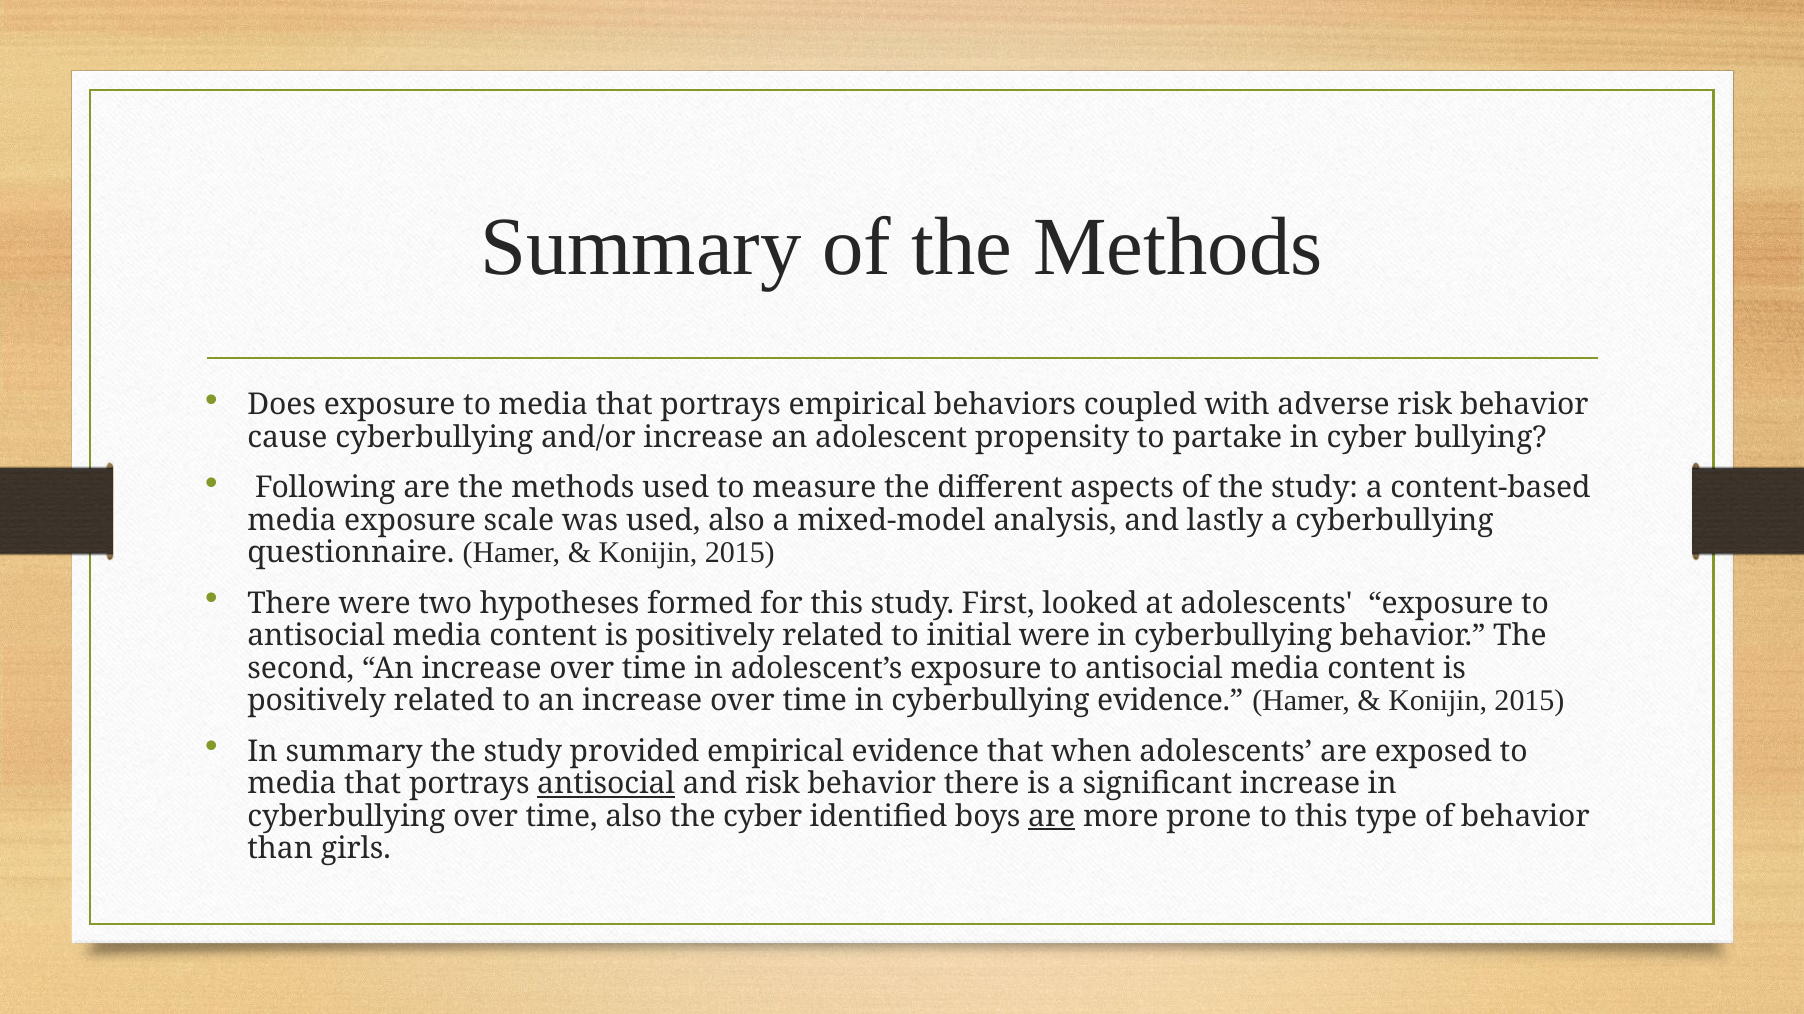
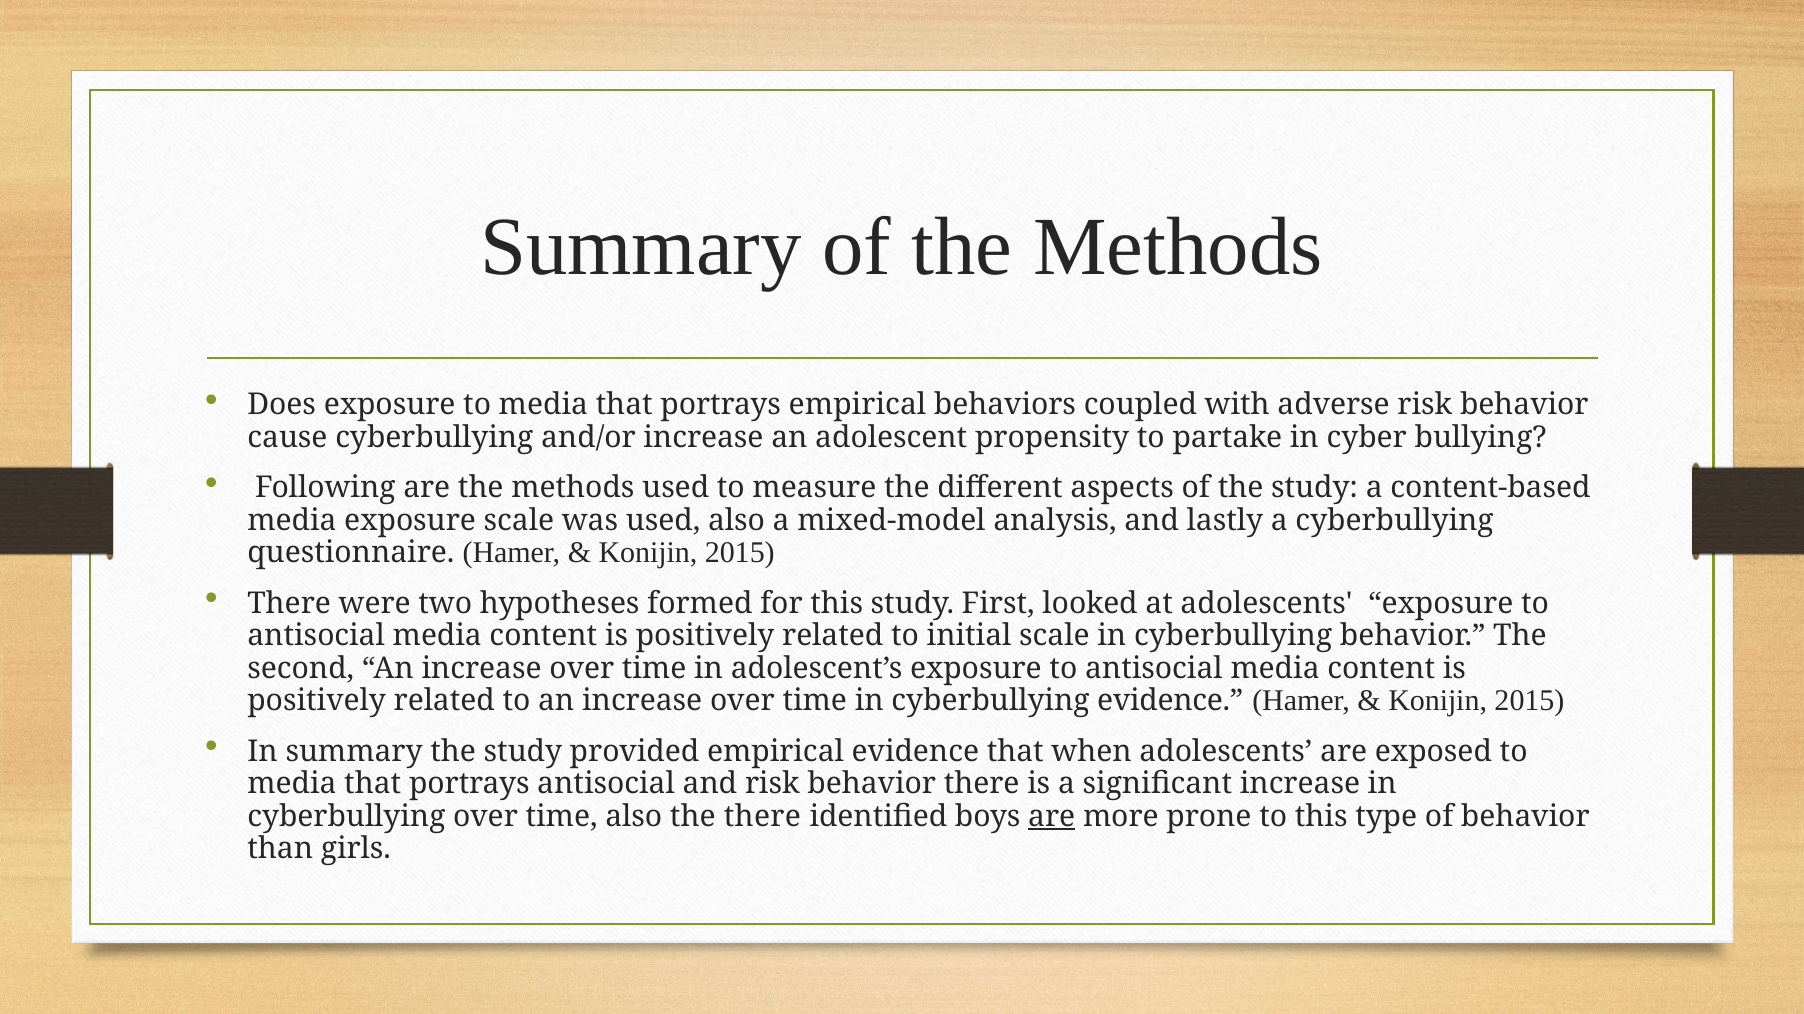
initial were: were -> scale (1054, 636)
antisocial underline: present -> none (606, 784)
the cyber: cyber -> there (762, 817)
